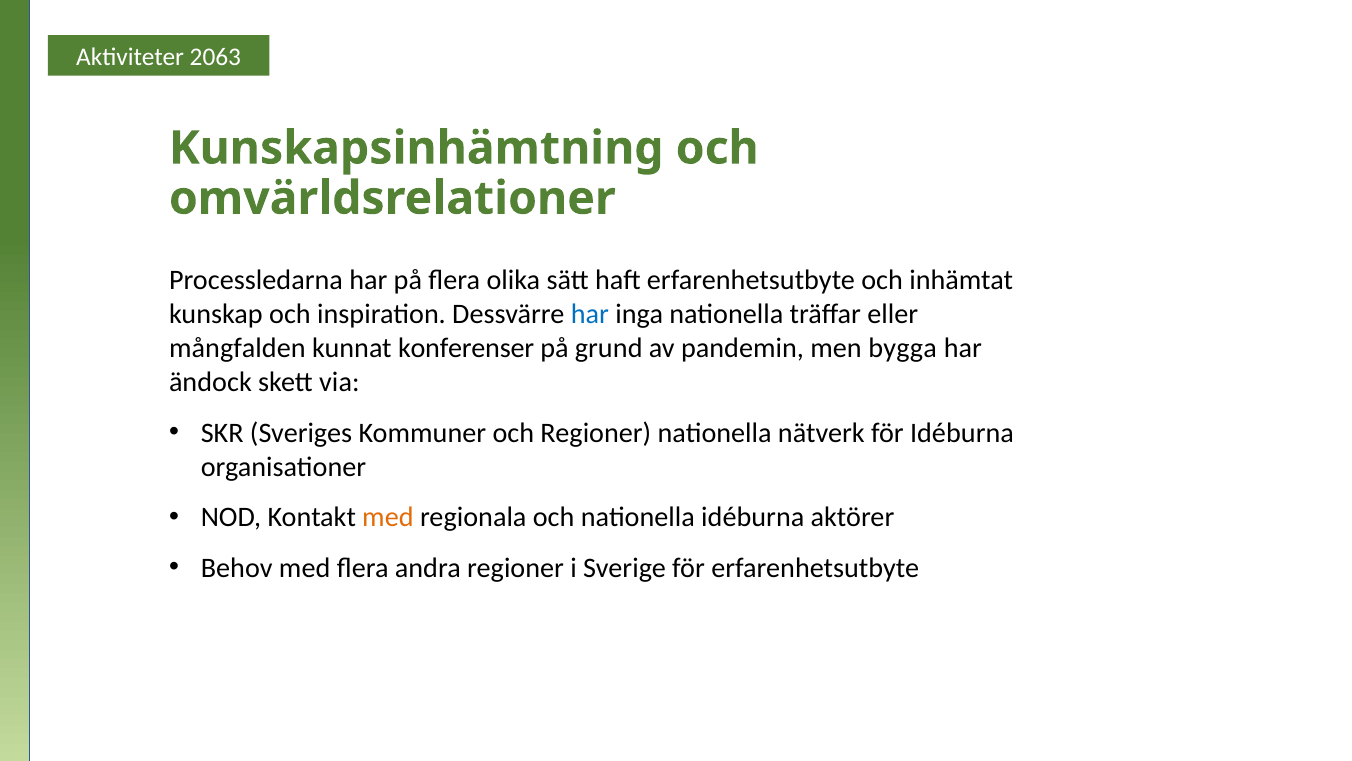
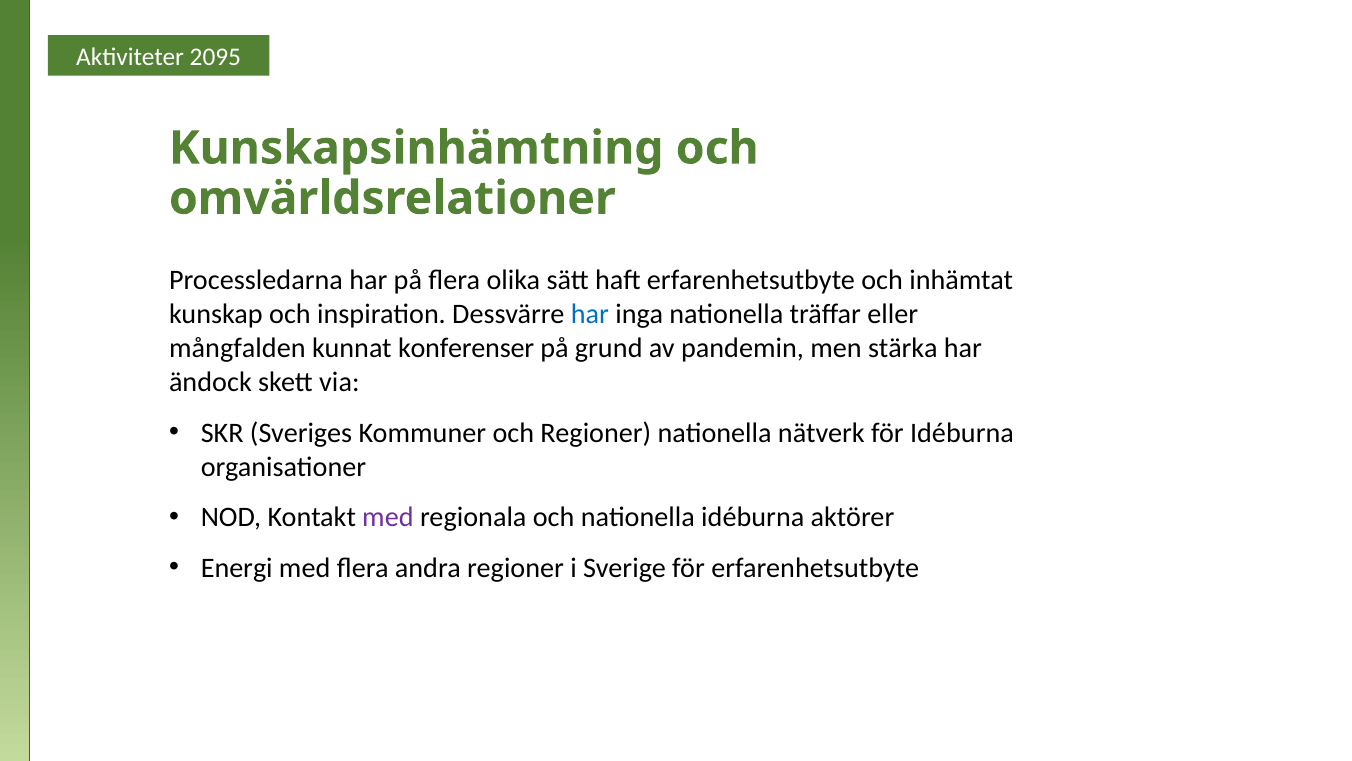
2063: 2063 -> 2095 (215, 57)
bygga: bygga -> stärka (903, 348)
med colour: orange -> purple (388, 517)
Behov: Behov -> Energi (237, 568)
